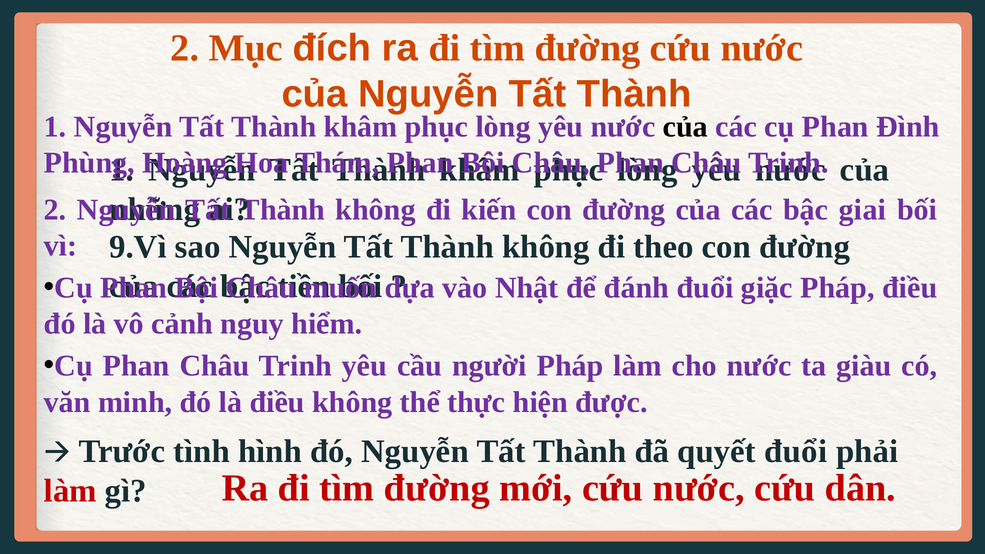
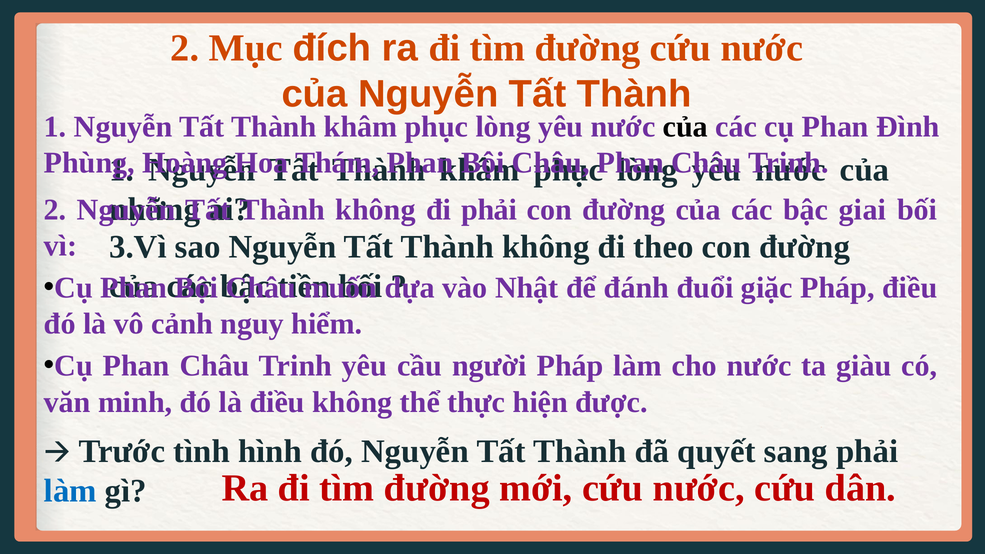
đi kiến: kiến -> phải (489, 210)
9.Vì: 9.Vì -> 3.Vì (138, 247)
quyết đuổi: đuổi -> sang (796, 452)
làm colour: red -> blue (70, 491)
